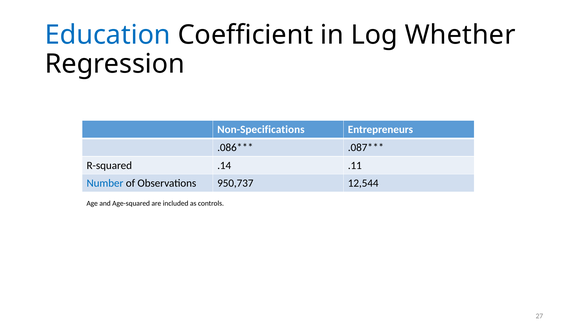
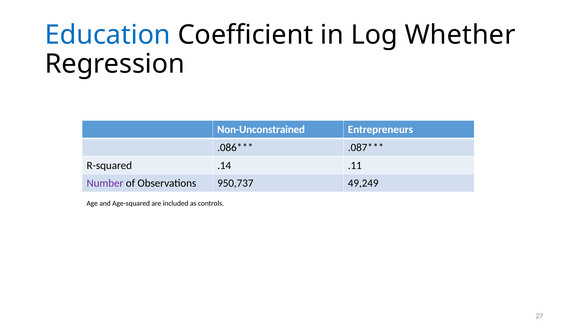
Non-Specifications: Non-Specifications -> Non-Unconstrained (261, 129)
Number colour: blue -> purple (105, 183)
12,544: 12,544 -> 49,249 (363, 183)
